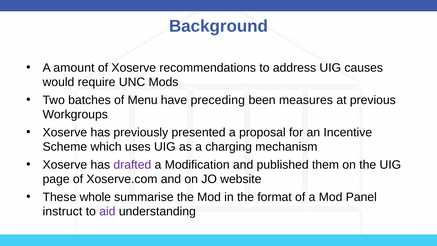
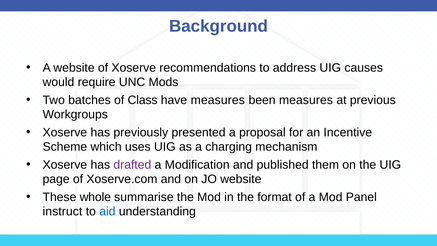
A amount: amount -> website (74, 68)
Menu: Menu -> Class (143, 100)
have preceding: preceding -> measures (218, 100)
aid colour: purple -> blue (107, 211)
